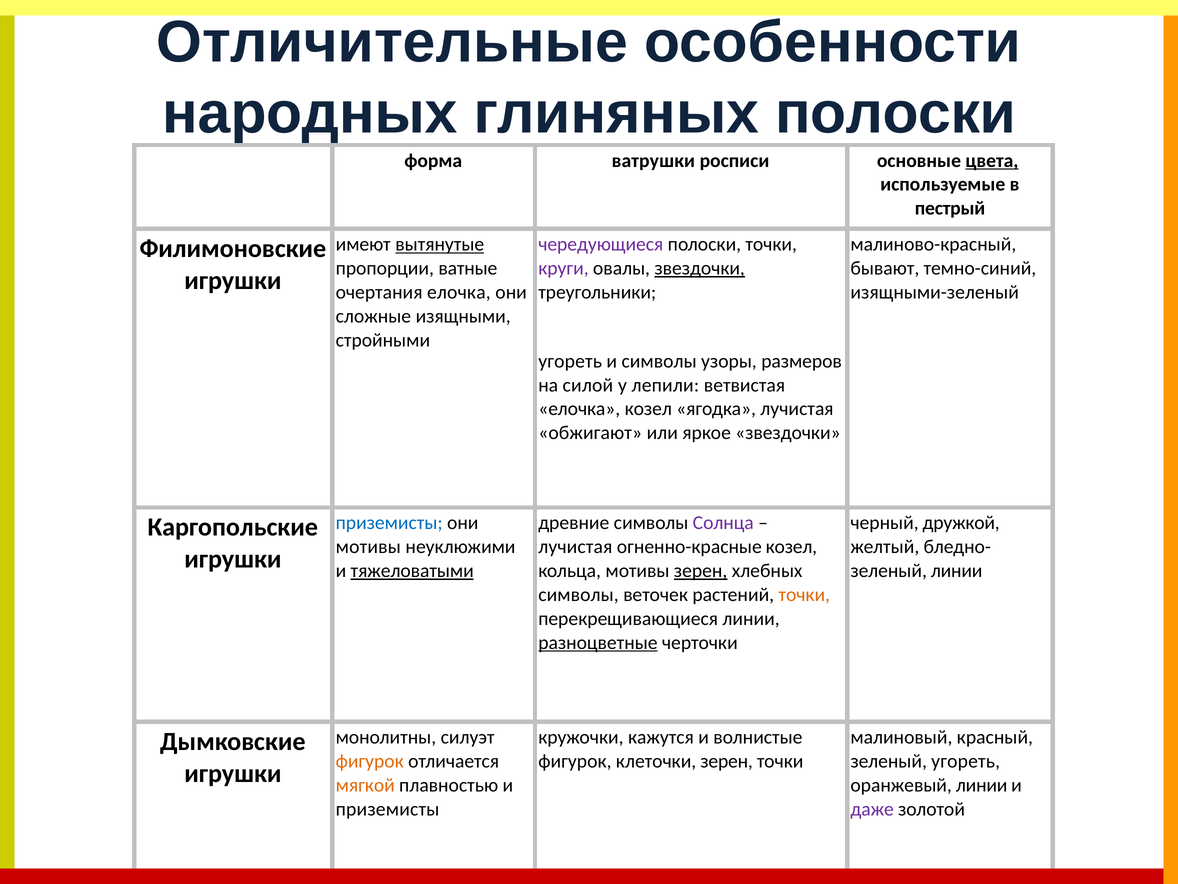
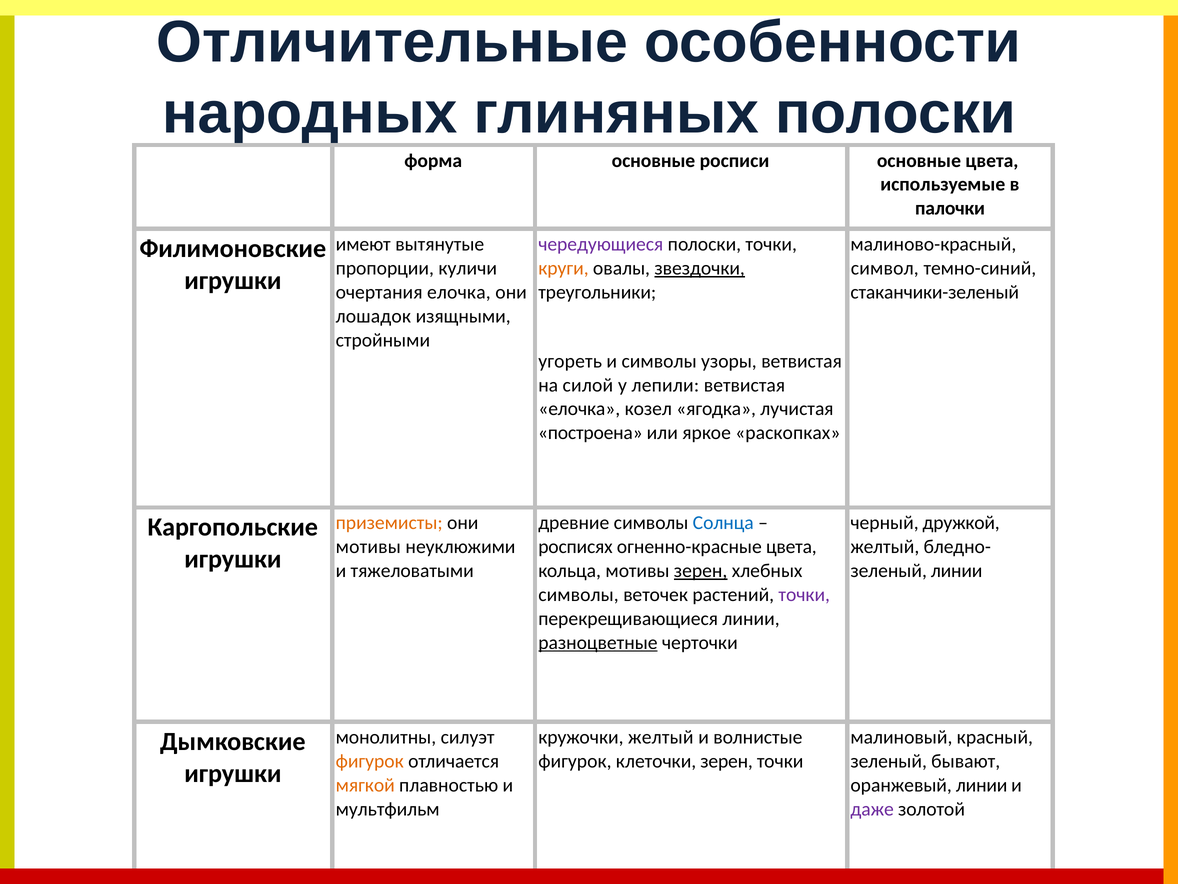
форма ватрушки: ватрушки -> основные (653, 160)
цвета underline: present -> none (992, 160)
пестрый: пестрый -> палочки (950, 208)
вытянутые underline: present -> none (440, 244)
ватные: ватные -> куличи (468, 268)
круги colour: purple -> orange (563, 268)
бывают: бывают -> символ (885, 268)
изящными-зеленый: изящными-зеленый -> стаканчики-зеленый (935, 292)
сложные: сложные -> лошадок (373, 316)
узоры размеров: размеров -> ветвистая (802, 361)
обжигают: обжигают -> построена (590, 433)
яркое звездочки: звездочки -> раскопках (788, 433)
приземисты colour: blue -> orange (389, 523)
Солнца colour: purple -> blue (723, 523)
лучистая: лучистая -> росписях (575, 547)
огненно-красные козел: козел -> цвета (791, 547)
тяжеловатыми underline: present -> none (412, 571)
точки colour: orange -> purple (804, 594)
кружочки кажутся: кажутся -> желтый (661, 737)
зеленый угореть: угореть -> бывают (966, 761)
приземисты: приземисты -> мультфильм (388, 809)
